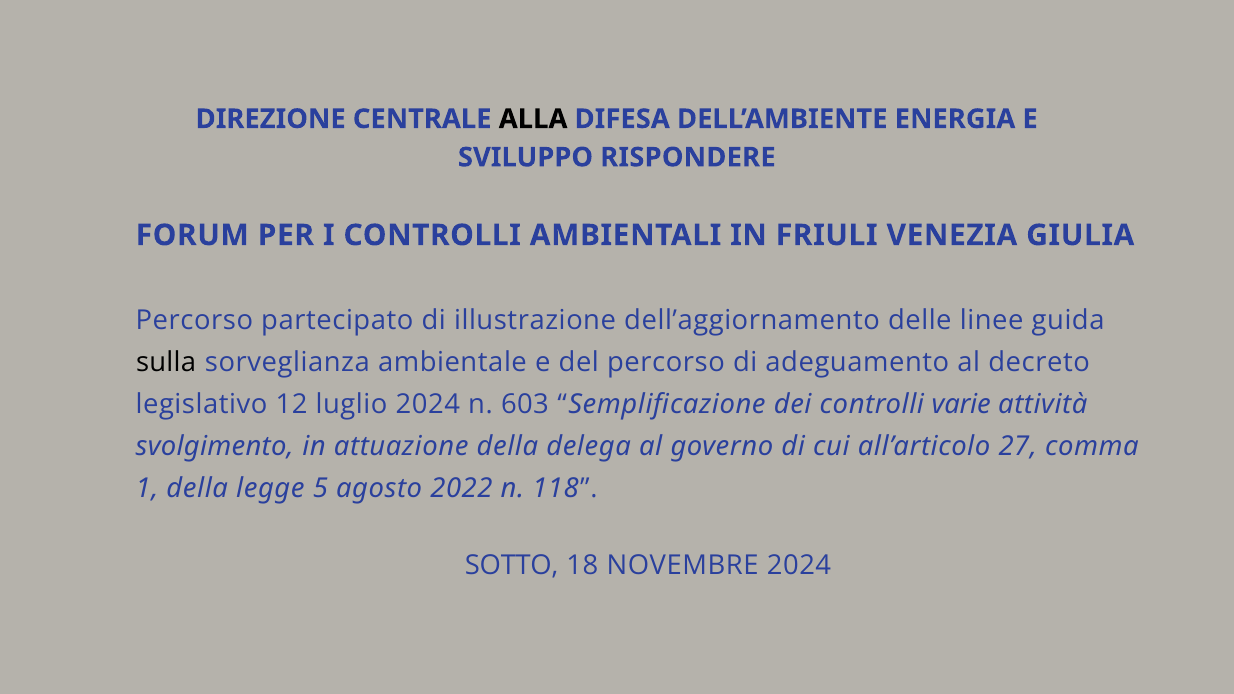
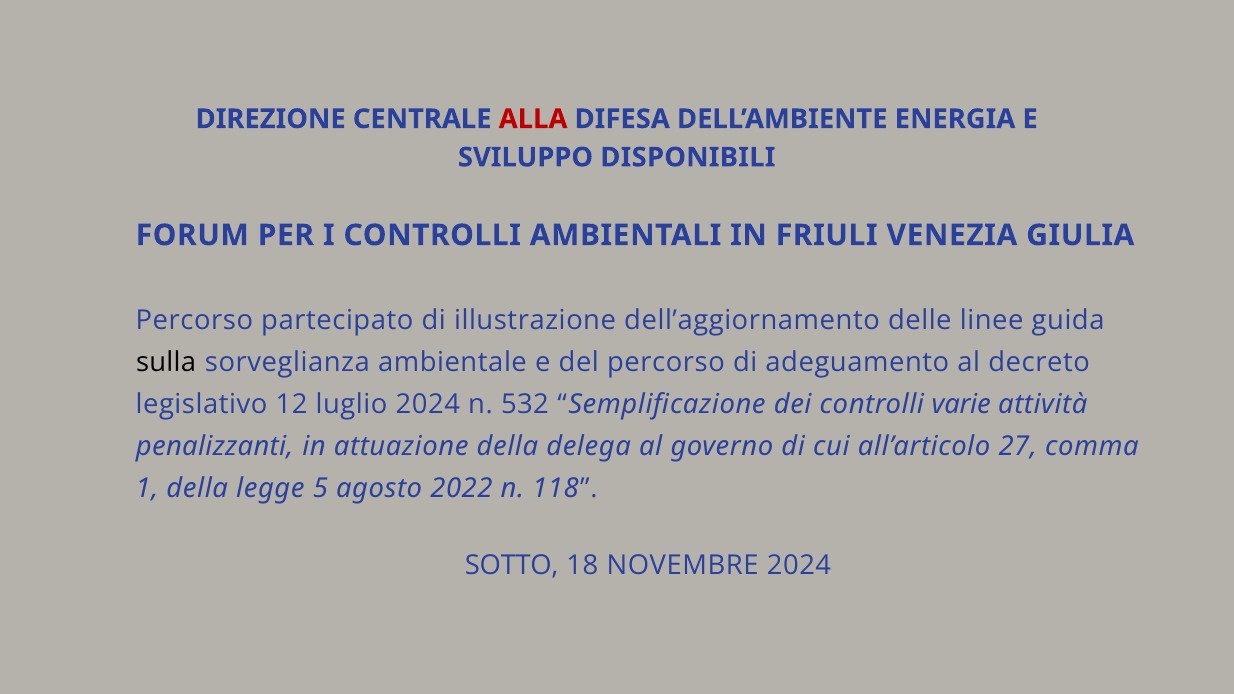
ALLA colour: black -> red (533, 119)
RISPONDERE: RISPONDERE -> DISPONIBILI (688, 157)
603: 603 -> 532 (525, 404)
svolgimento: svolgimento -> penalizzanti (215, 446)
